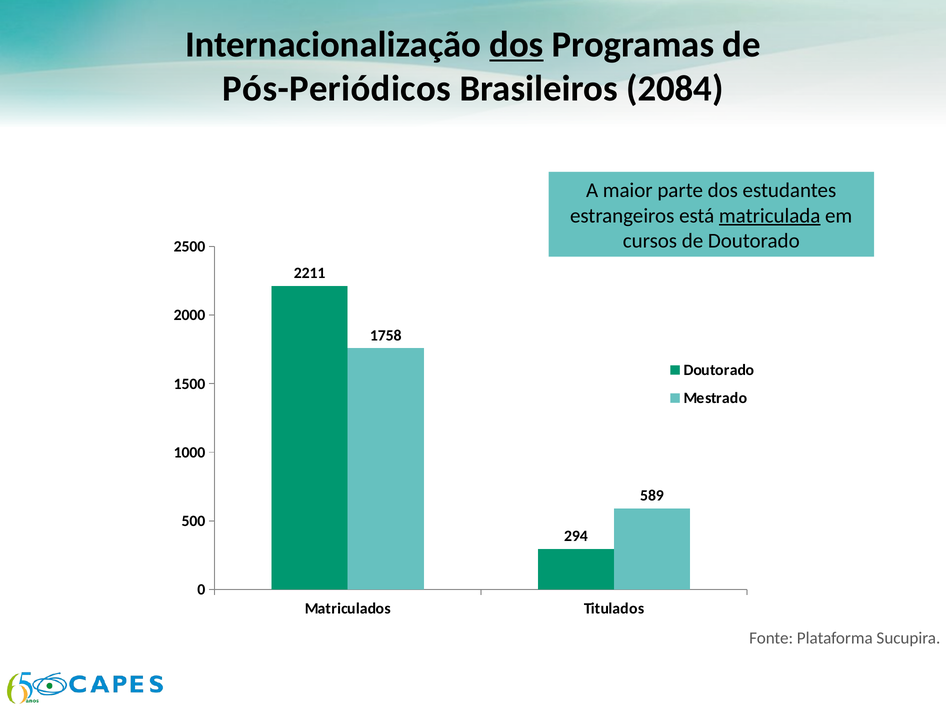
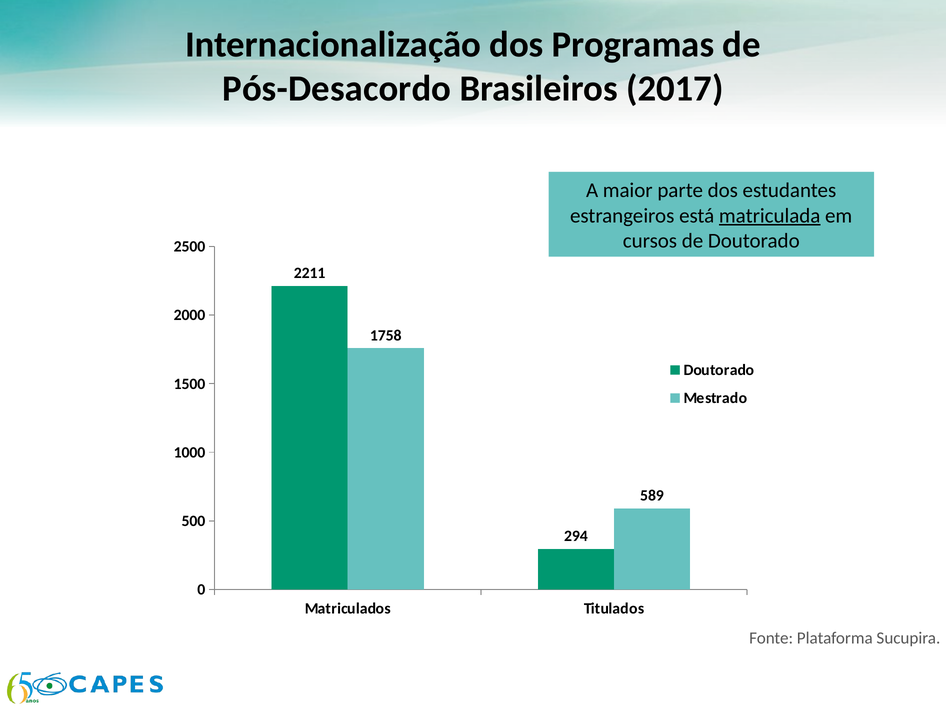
dos underline: present -> none (516, 45)
Pós-Periódicos: Pós-Periódicos -> Pós-Desacordo (337, 89)
2084: 2084 -> 2017 (675, 89)
